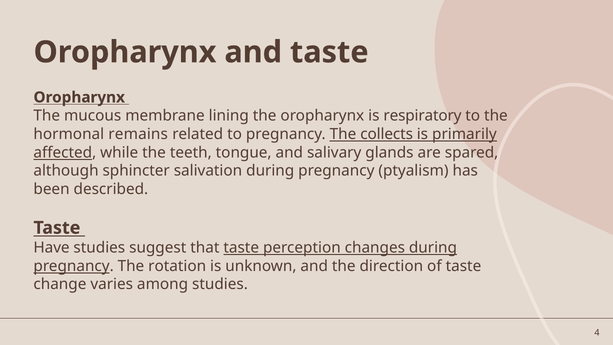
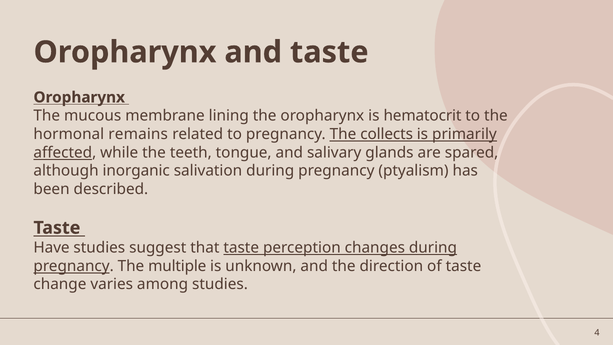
respiratory: respiratory -> hematocrit (422, 116)
sphincter: sphincter -> inorganic (136, 171)
rotation: rotation -> multiple (177, 266)
